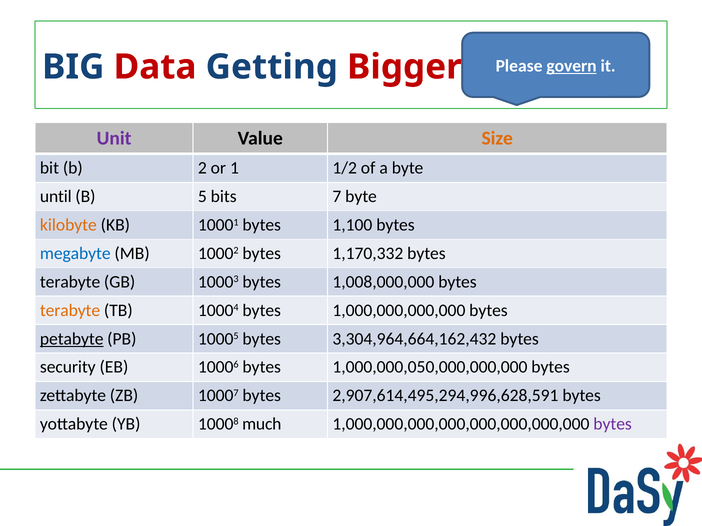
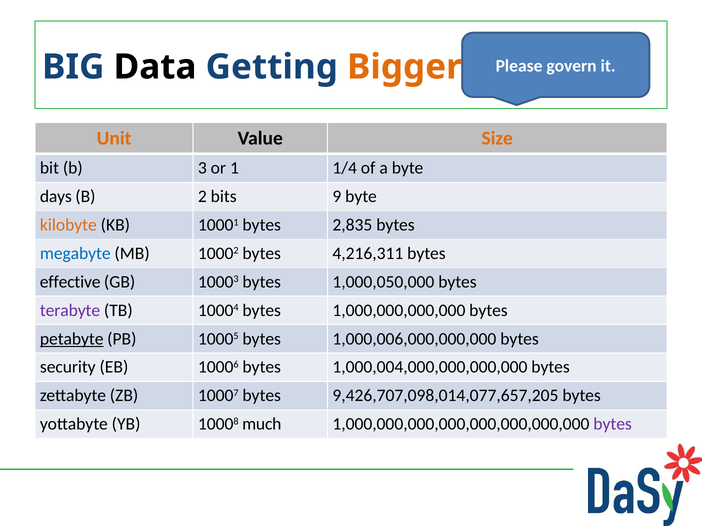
Data colour: red -> black (155, 67)
Bigger colour: red -> orange (404, 67)
govern underline: present -> none (572, 66)
Unit colour: purple -> orange (114, 138)
2: 2 -> 3 (202, 168)
1/2: 1/2 -> 1/4 (345, 168)
until: until -> days (56, 197)
5: 5 -> 2 (202, 197)
7: 7 -> 9 (337, 197)
1,100: 1,100 -> 2,835 (352, 225)
1,170,332: 1,170,332 -> 4,216,311 (368, 254)
terabyte: terabyte -> effective (70, 282)
1,008,000,000: 1,008,000,000 -> 1,000,050,000 (383, 282)
terabyte colour: orange -> purple (70, 311)
3,304,964,664,162,432: 3,304,964,664,162,432 -> 1,000,006,000,000,000 (414, 339)
1,000,000,050,000,000,000: 1,000,000,050,000,000,000 -> 1,000,004,000,000,000,000 (430, 368)
2,907,614,495,294,996,628,591: 2,907,614,495,294,996,628,591 -> 9,426,707,098,014,077,657,205 (445, 396)
